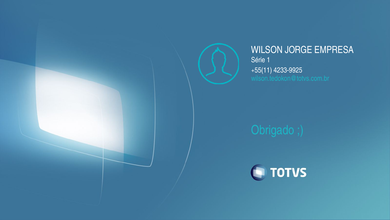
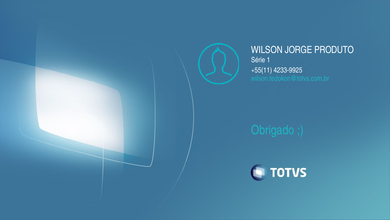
EMPRESA: EMPRESA -> PRODUTO (334, 50)
